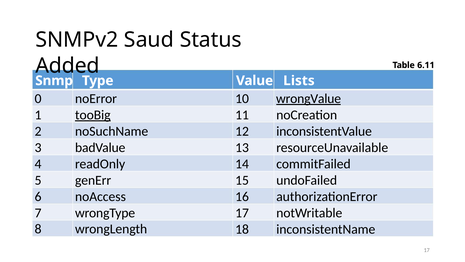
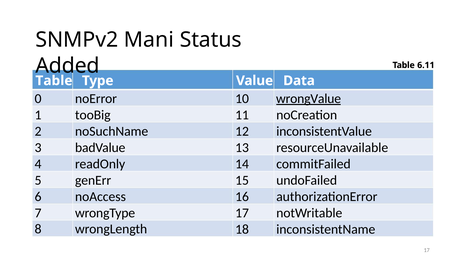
Saud: Saud -> Mani (149, 40)
Snmp: Snmp -> Table (54, 81)
Lists: Lists -> Data (299, 81)
tooBig underline: present -> none (93, 115)
